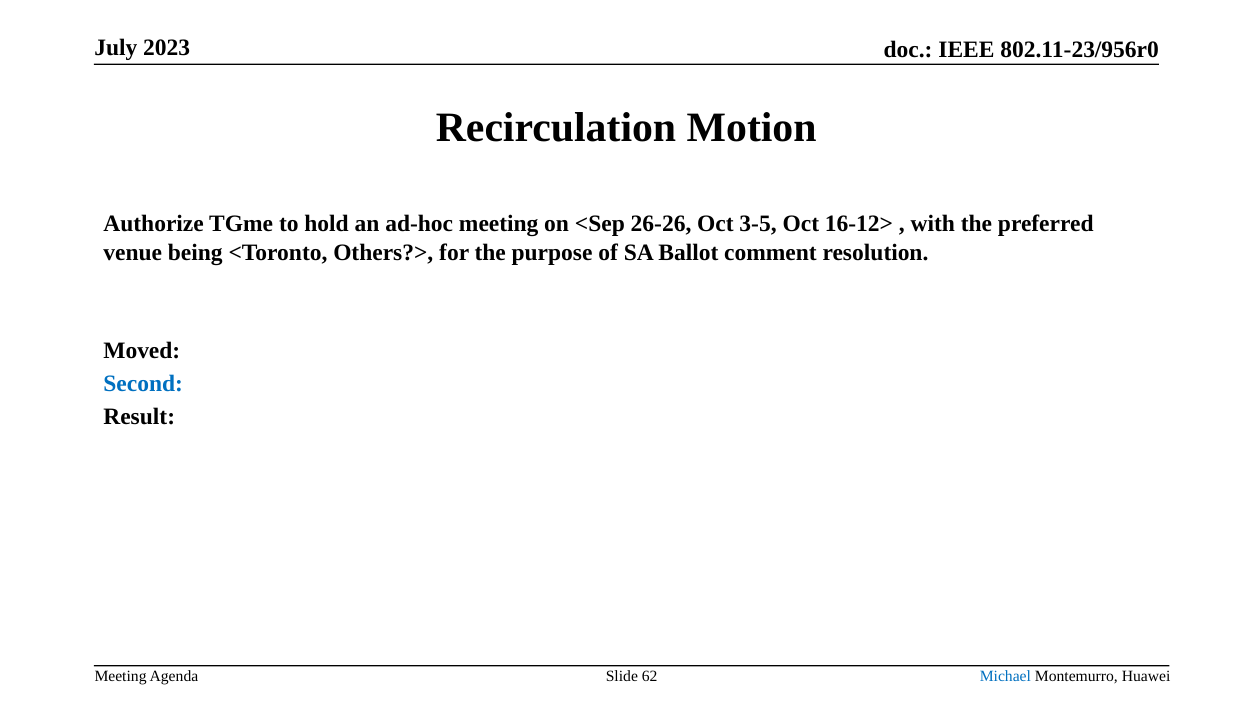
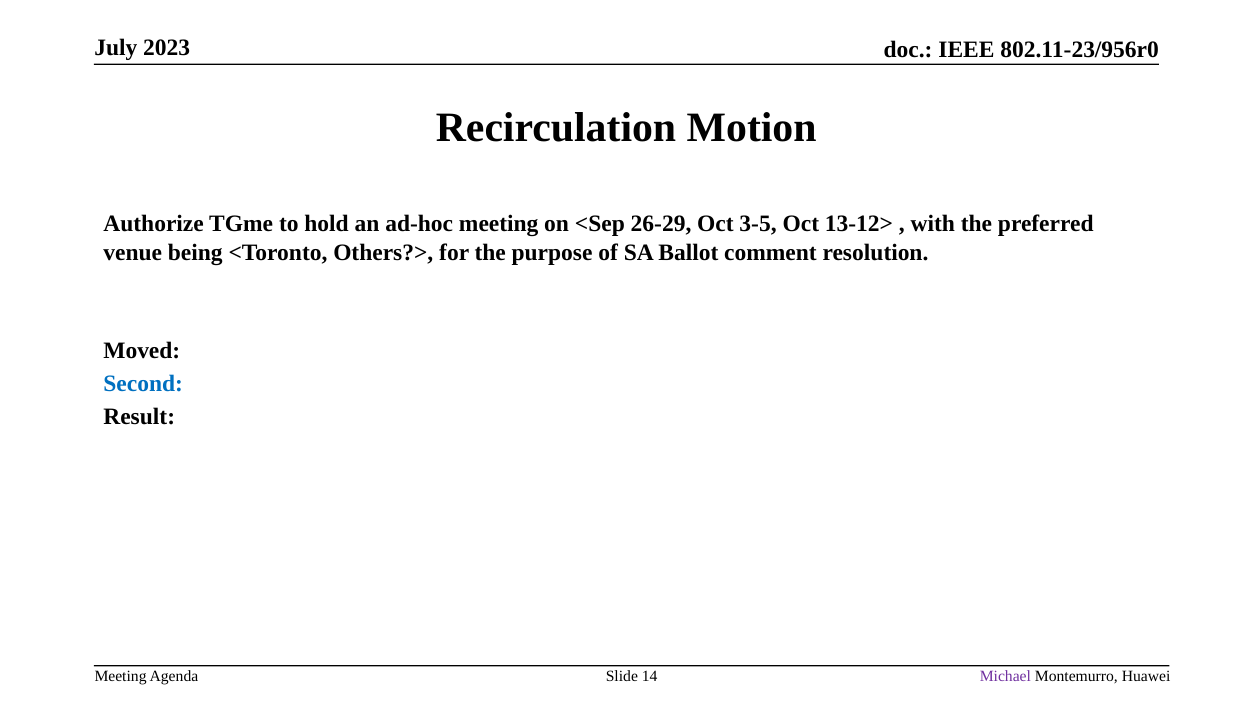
26-26: 26-26 -> 26-29 (661, 224)
16-12>: 16-12> -> 13-12> (859, 224)
62: 62 -> 14 (650, 676)
Michael colour: blue -> purple (1005, 676)
